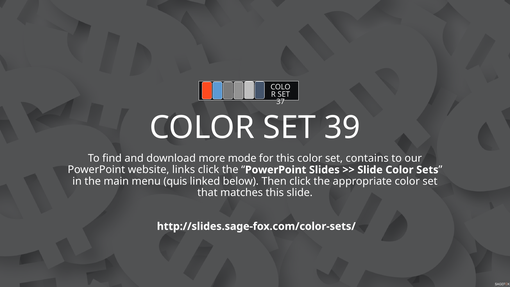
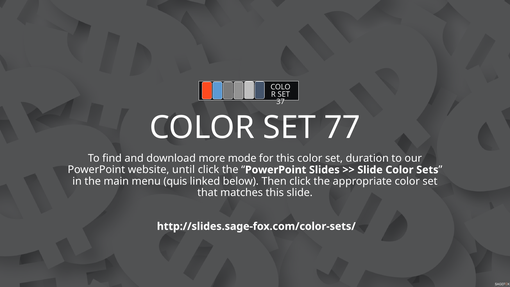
39: 39 -> 77 (342, 127)
contains: contains -> duration (367, 158)
links: links -> until (184, 170)
